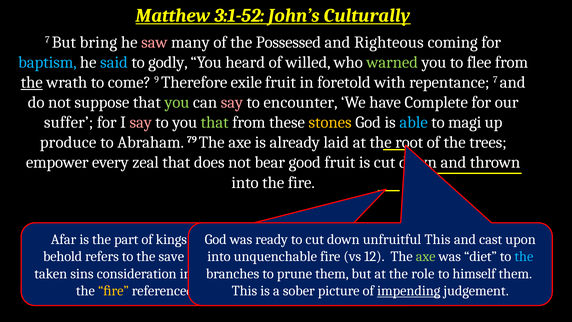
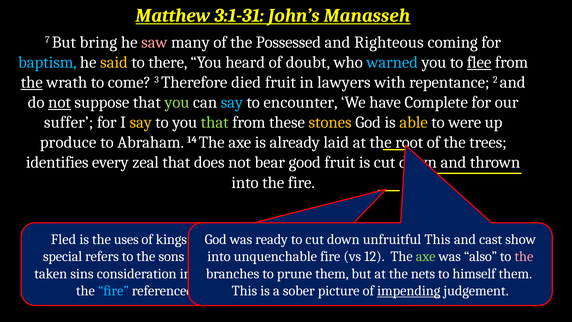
3:1-52: 3:1-52 -> 3:1-31 (239, 16)
Culturally: Culturally -> Manasseh (367, 16)
said colour: light blue -> yellow (114, 62)
godly: godly -> there (168, 62)
willed: willed -> doubt (308, 62)
warned colour: light green -> light blue (392, 62)
flee underline: none -> present (479, 62)
9: 9 -> 3 (157, 80)
exile: exile -> died (246, 82)
foretold: foretold -> lawyers (344, 82)
repentance 7: 7 -> 2 (495, 80)
not underline: none -> present (59, 102)
say colour: pink -> light blue (232, 102)
say colour: pink -> yellow (141, 122)
able colour: light blue -> yellow (414, 122)
magi: magi -> were (465, 122)
79: 79 -> 14 (192, 140)
empower: empower -> identifies (57, 162)
Afar: Afar -> Fled (63, 239)
part: part -> uses (126, 239)
upon: upon -> show (521, 239)
behold: behold -> special (63, 256)
save: save -> sons (171, 256)
diet: diet -> also (480, 256)
the colour: light blue -> pink (524, 256)
role: role -> nets (423, 273)
ﬁre colour: yellow -> light blue (113, 291)
